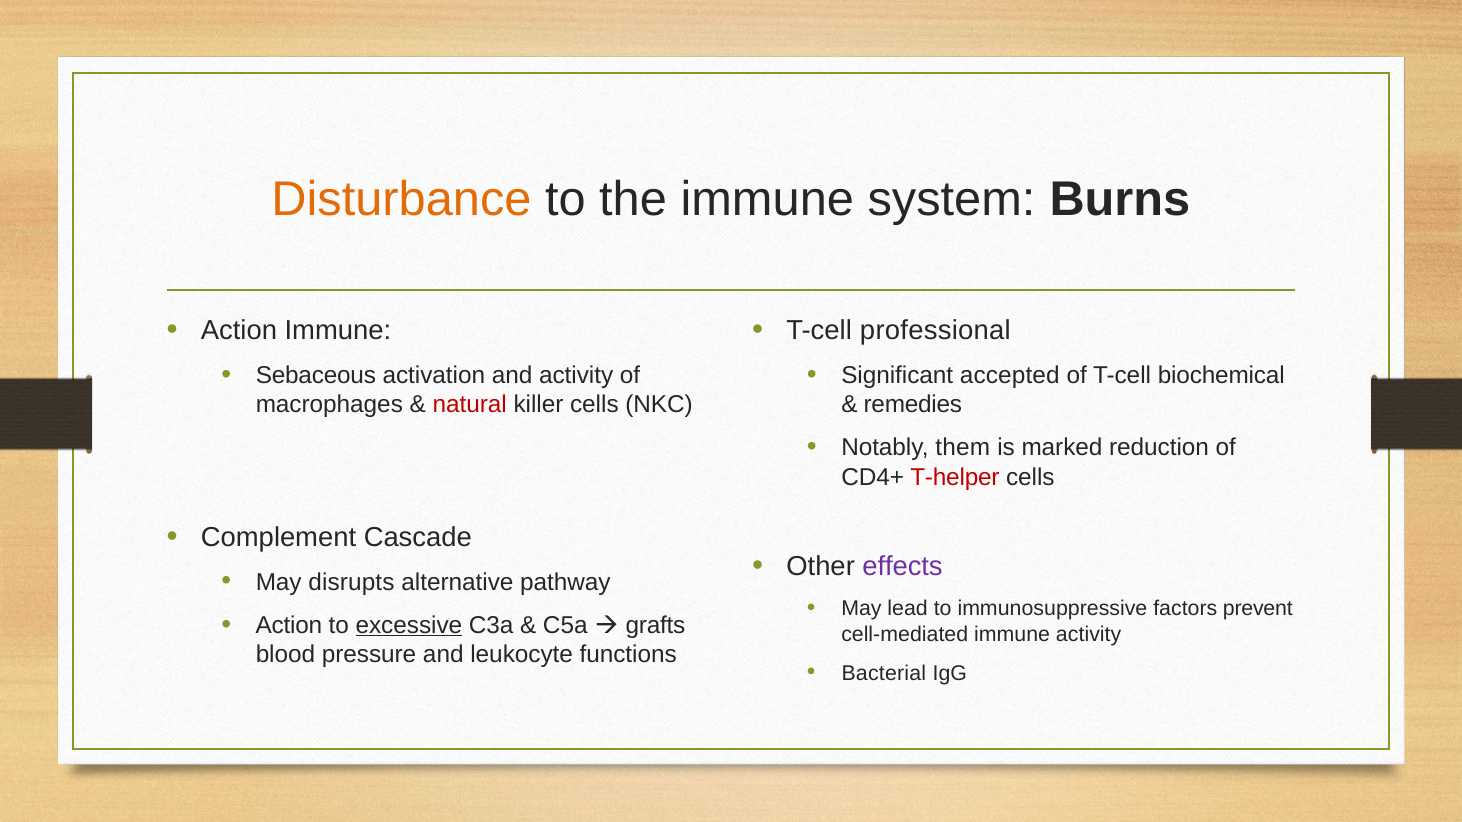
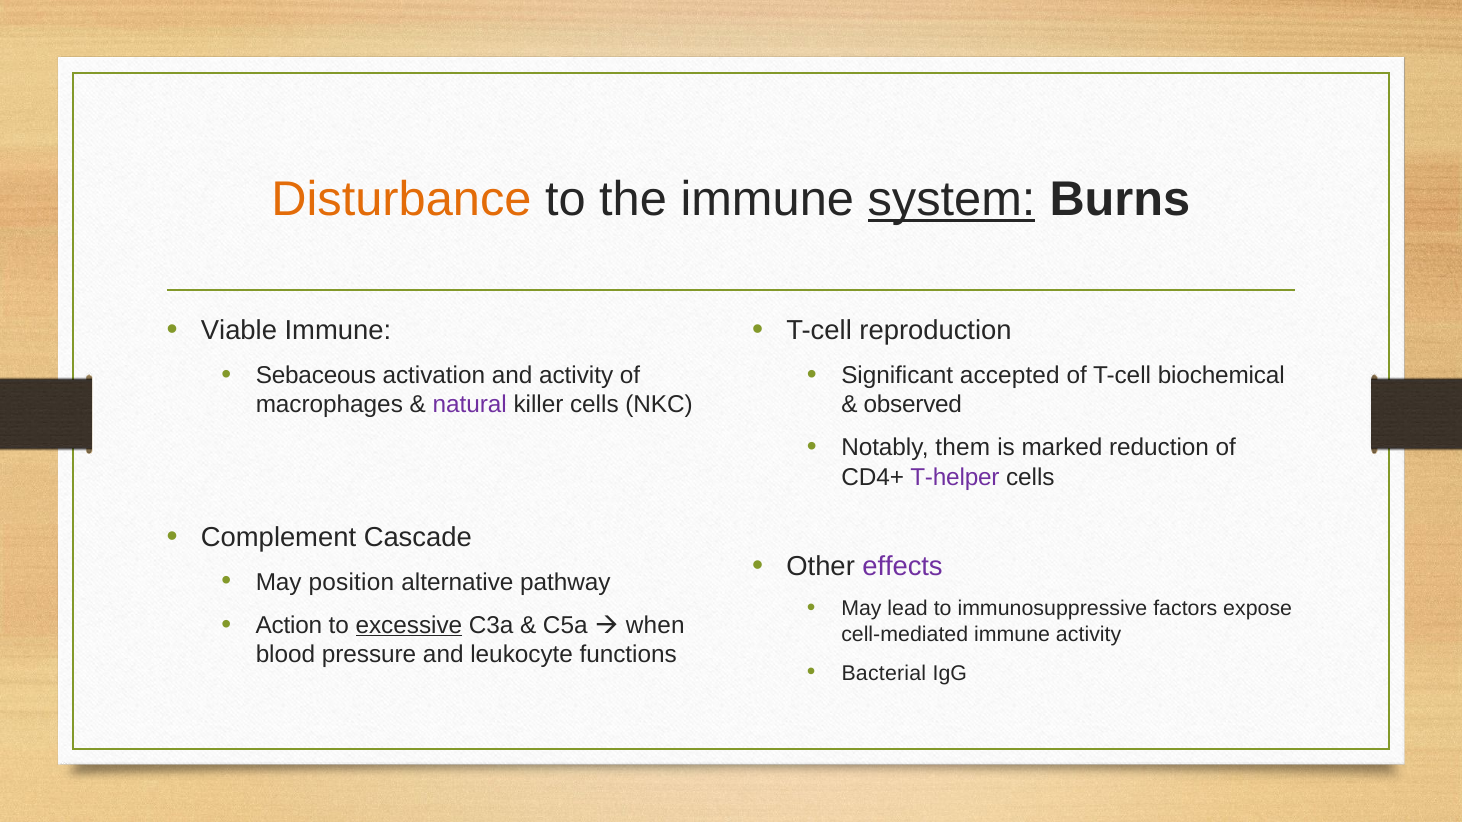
system underline: none -> present (951, 199)
Action: Action -> Viable (239, 331)
professional: professional -> reproduction (936, 331)
remedies: remedies -> observed (913, 405)
natural colour: red -> purple (470, 405)
T-helper colour: red -> purple (955, 477)
disrupts: disrupts -> position (351, 582)
prevent: prevent -> expose (1258, 609)
grafts: grafts -> when (655, 626)
